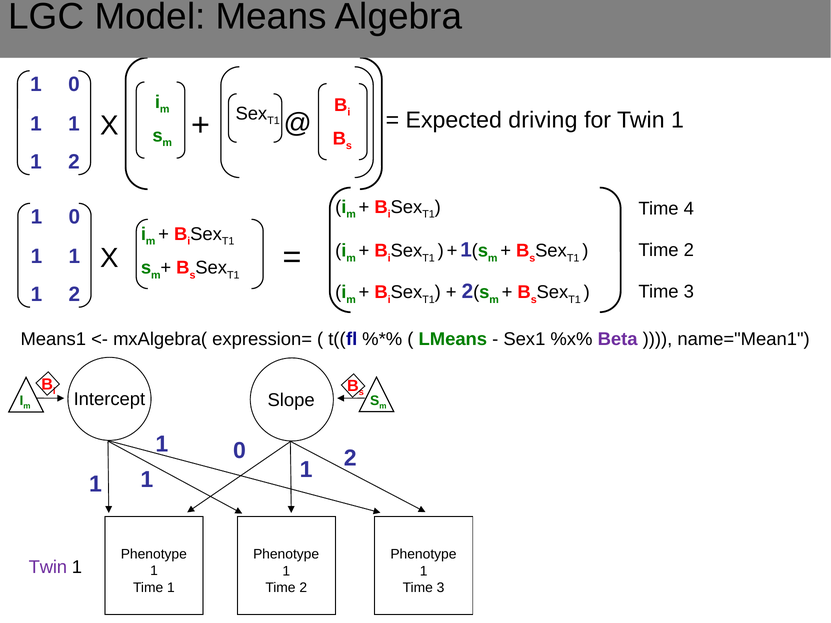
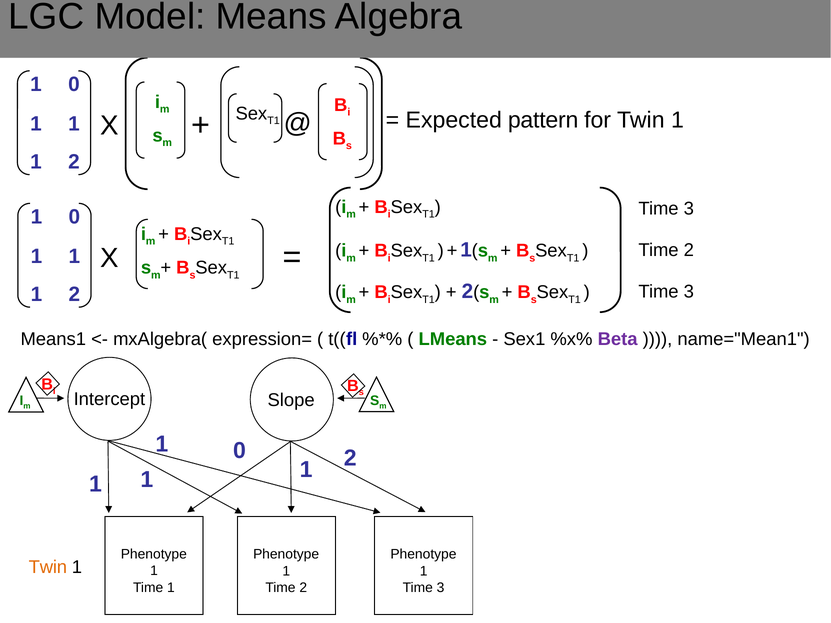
driving: driving -> pattern (543, 120)
4: 4 -> 3 (689, 209)
Twin colour: purple -> orange (48, 568)
